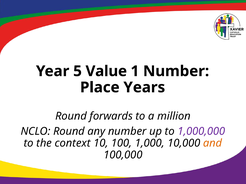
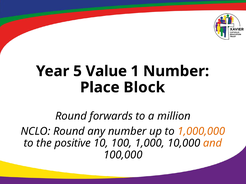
Years: Years -> Block (144, 88)
1,000,000 colour: purple -> orange (201, 132)
context: context -> positive (73, 143)
